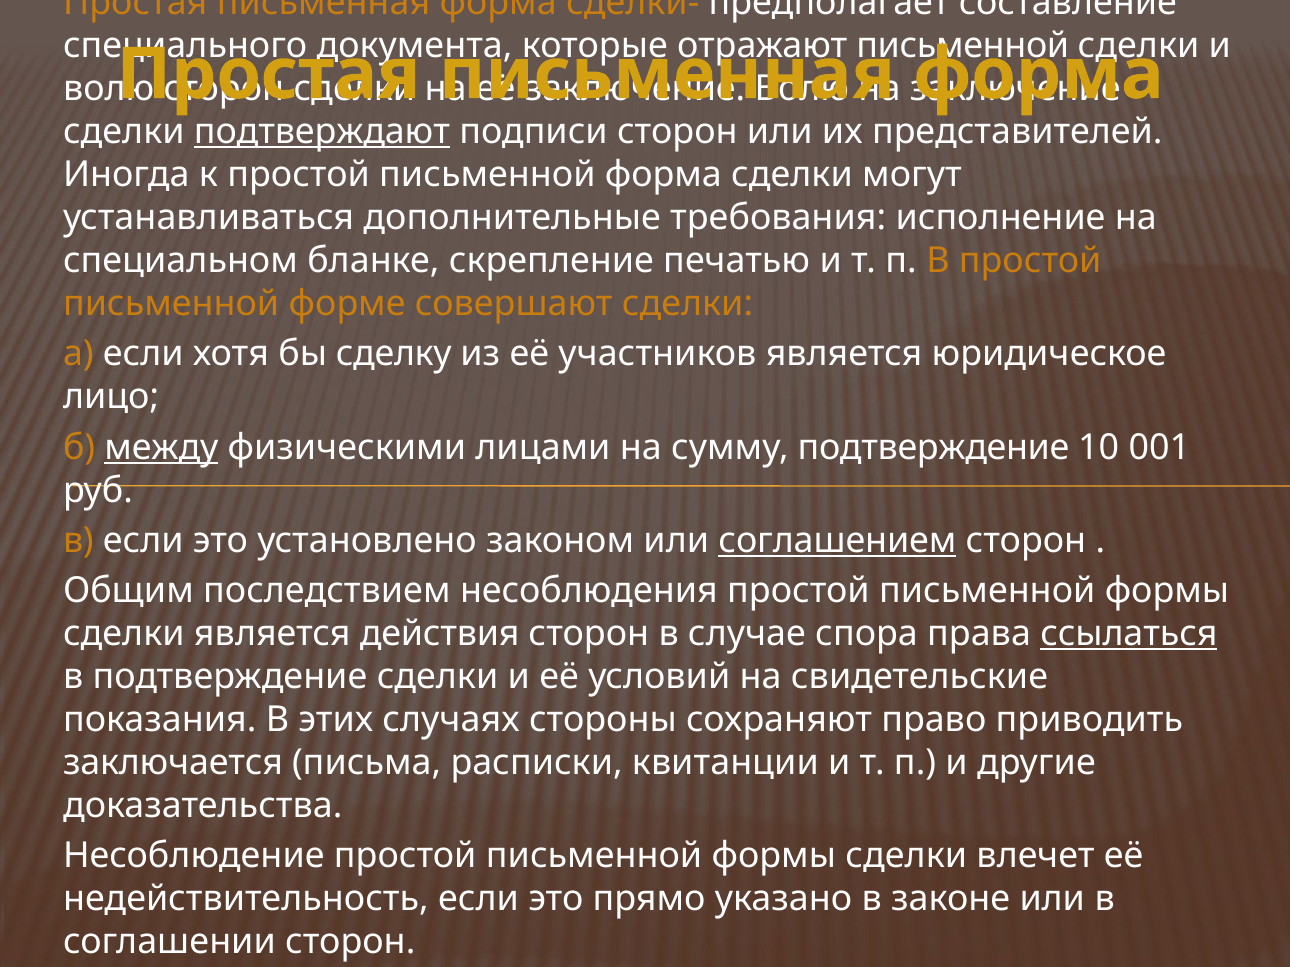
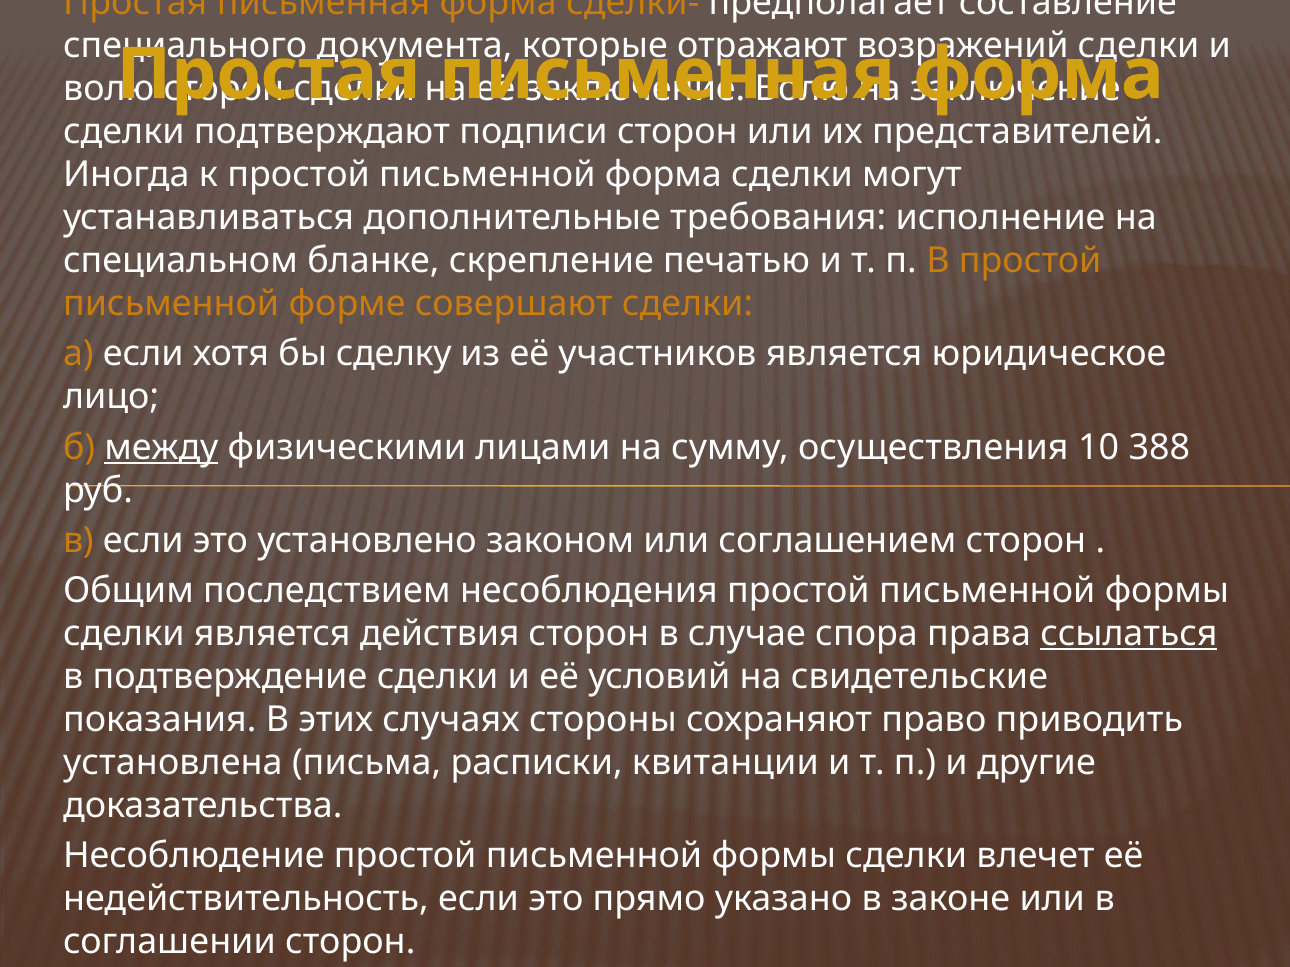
отражают письменной: письменной -> возражений (963, 46)
подтверждают underline: present -> none (322, 132)
сумму подтверждение: подтверждение -> осуществления (933, 447)
001: 001 -> 388 (1159, 447)
соглашением underline: present -> none (837, 541)
заключается: заключается -> установлена (173, 763)
